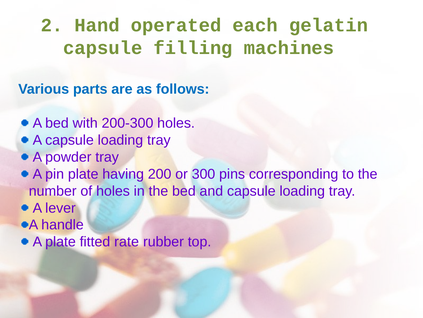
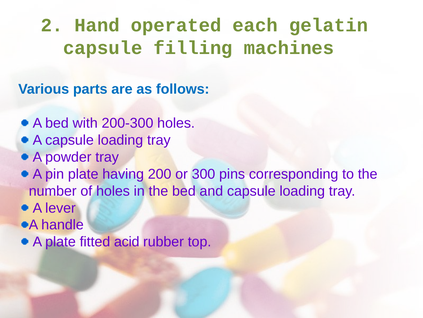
rate: rate -> acid (127, 241)
